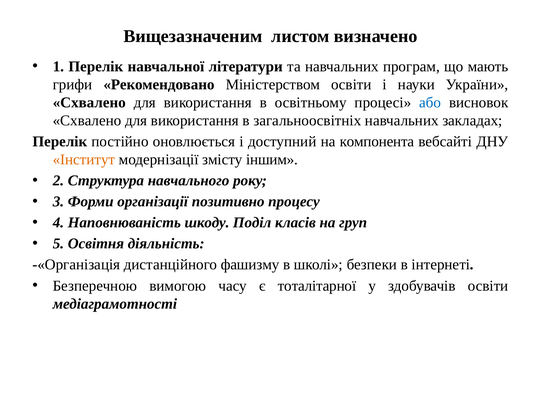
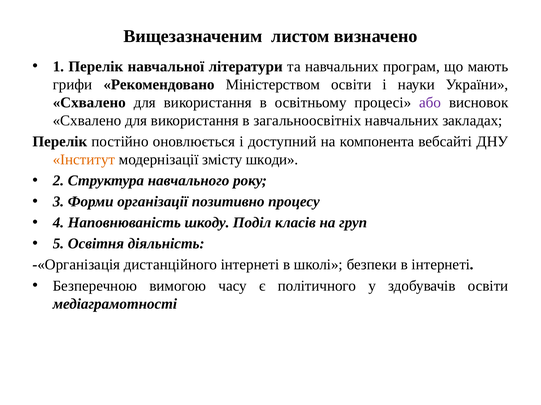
або colour: blue -> purple (430, 103)
іншим: іншим -> шкоди (272, 160)
дистанційного фашизму: фашизму -> інтернеті (250, 265)
тоталітарної: тоталітарної -> політичного (317, 286)
